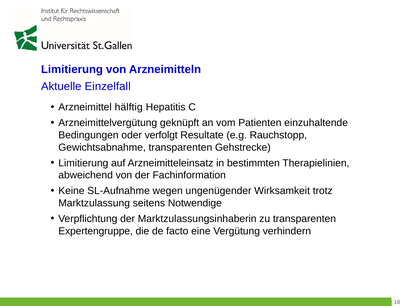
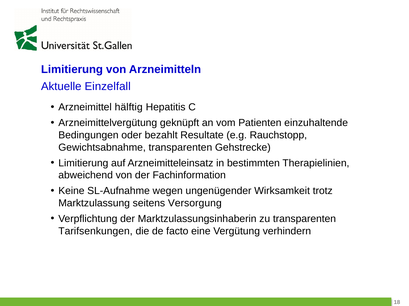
verfolgt: verfolgt -> bezahlt (161, 135)
Notwendige: Notwendige -> Versorgung (195, 204)
Expertengruppe: Expertengruppe -> Tarifsenkungen (96, 232)
